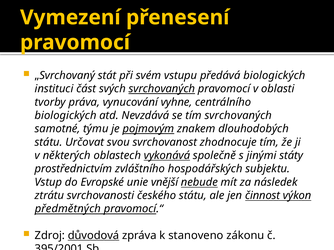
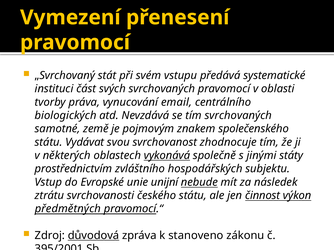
předává biologických: biologických -> systematické (274, 76)
svrchovaných underline: present -> none (162, 89)
vyhne: vyhne -> email (176, 102)
týmu: týmu -> země (96, 129)
pojmovým underline: present -> none (148, 129)
dlouhodobých: dlouhodobých -> společenského (254, 129)
Určovat: Určovat -> Vydávat (85, 142)
vnější: vnější -> unijní (165, 183)
